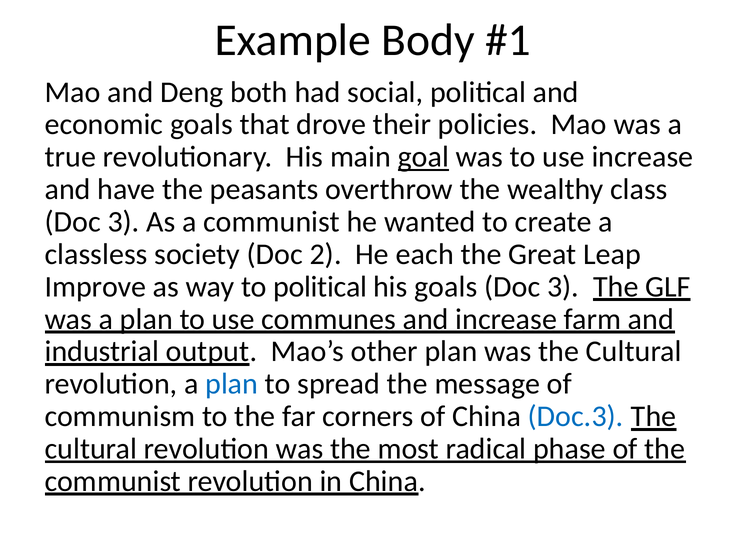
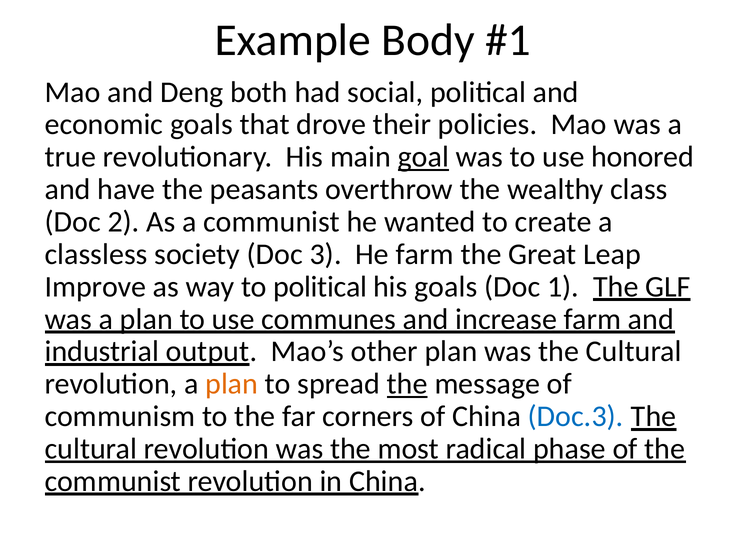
use increase: increase -> honored (643, 157)
3: 3 -> 2 (124, 222)
2: 2 -> 3 (326, 255)
He each: each -> farm (425, 255)
goals Doc 3: 3 -> 1 (563, 287)
plan colour: blue -> orange (232, 384)
the underline: none -> present (407, 384)
